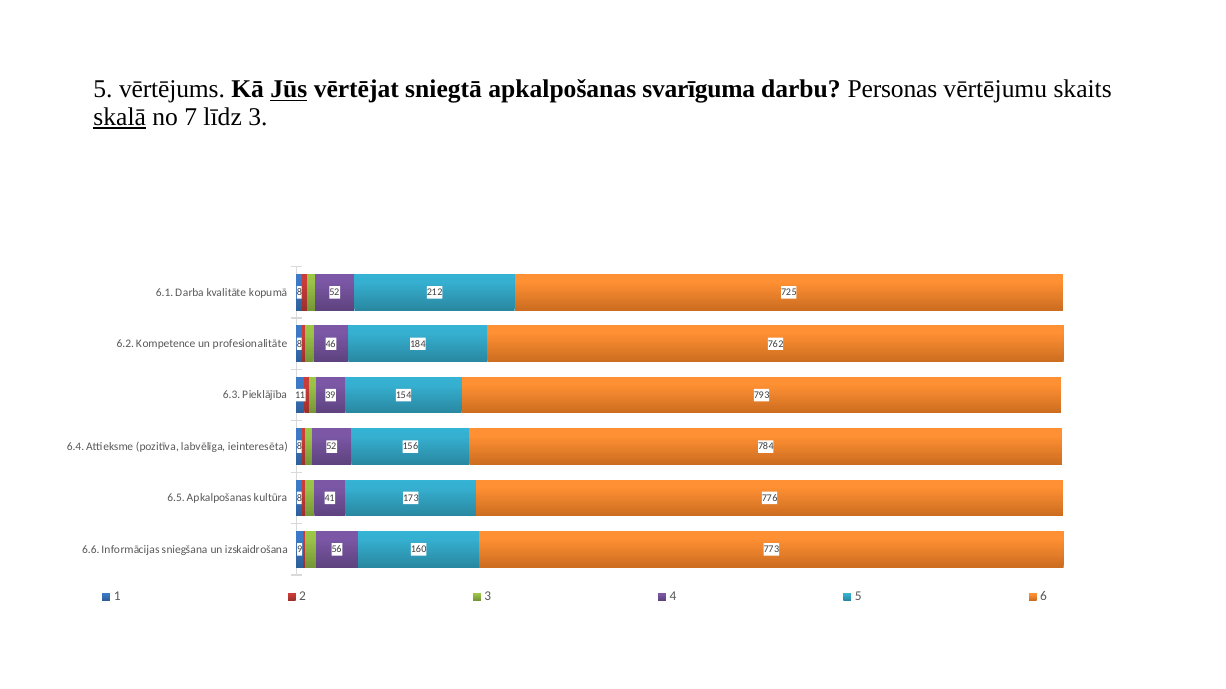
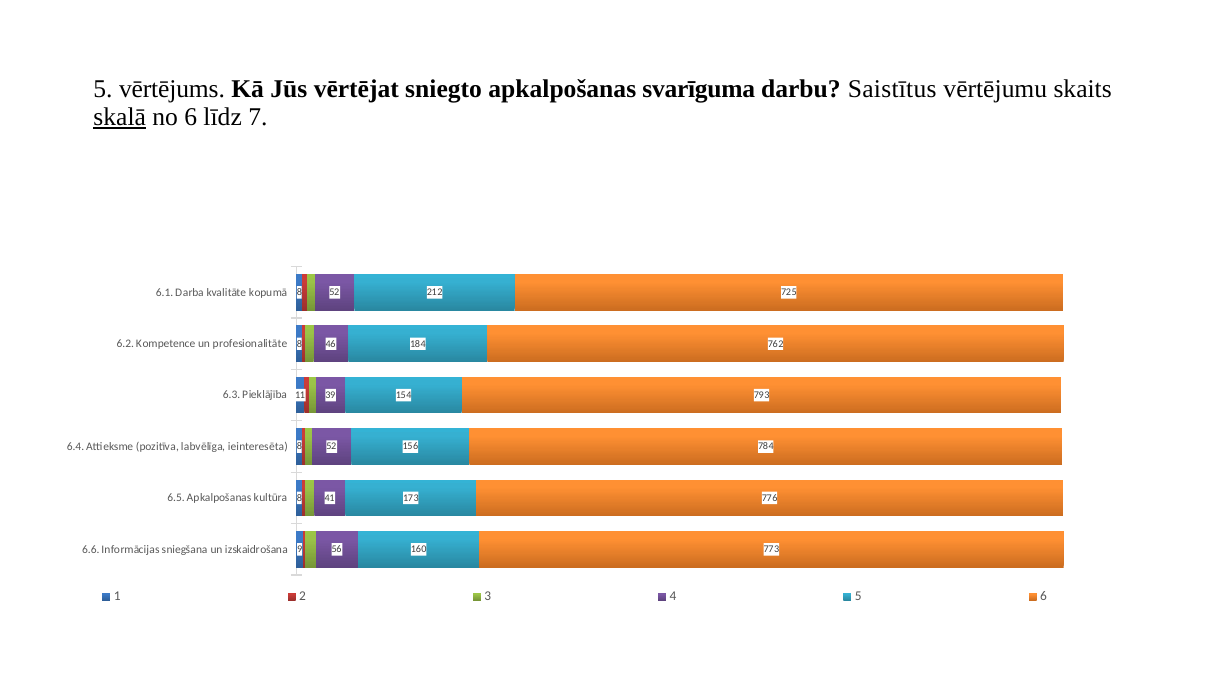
Jūs underline: present -> none (289, 89)
sniegtā: sniegtā -> sniegto (444, 89)
Personas: Personas -> Saistītus (892, 89)
no 7: 7 -> 6 (191, 117)
līdz 3: 3 -> 7 (258, 117)
